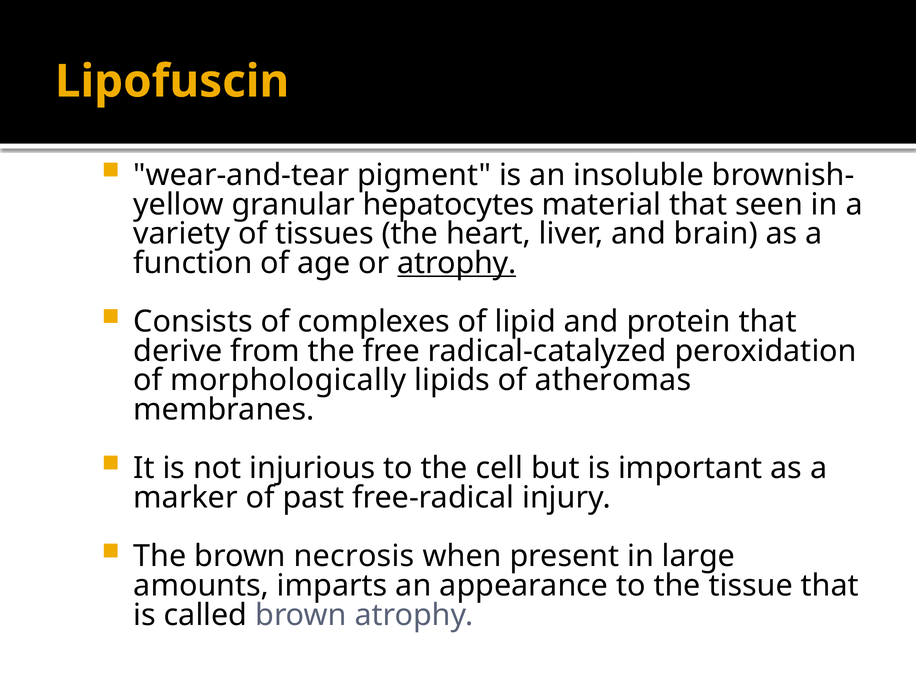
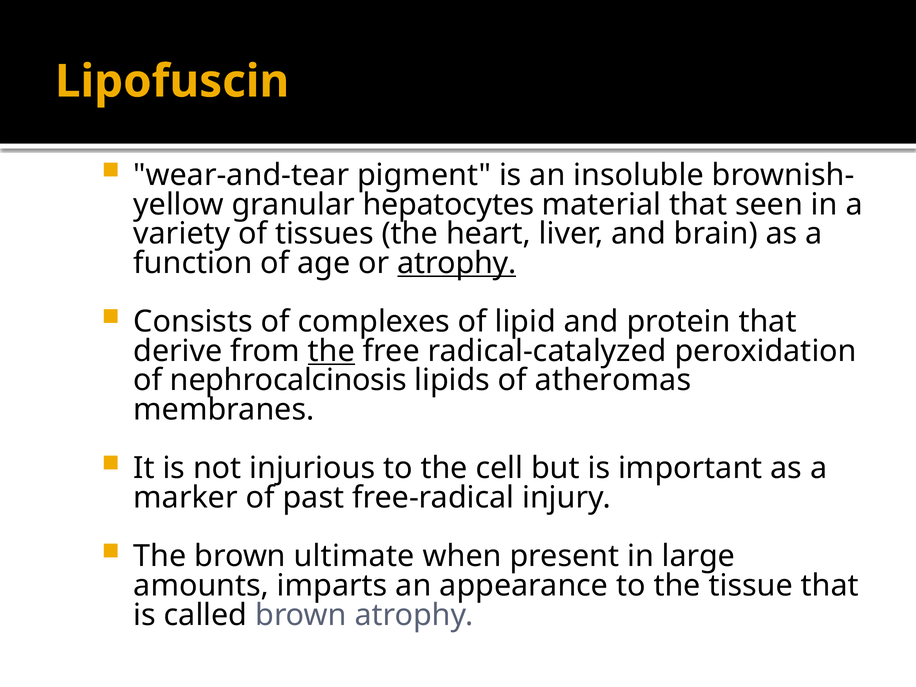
the underline: none -> present (331, 351)
morphologically: morphologically -> nephrocalcinosis (288, 380)
necrosis: necrosis -> ultimate (354, 556)
